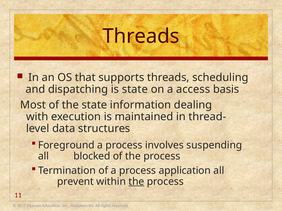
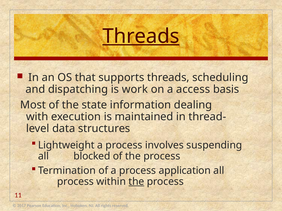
Threads underline: none -> present (141, 36)
is state: state -> work (135, 90)
Foreground: Foreground -> Lightweight (66, 145)
prevent: prevent -> process (75, 182)
